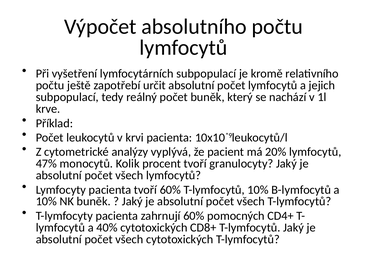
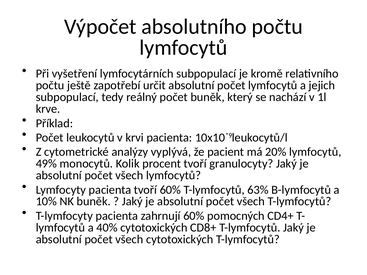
47%: 47% -> 49% (46, 164)
T-lymfocytů 10%: 10% -> 63% (258, 190)
